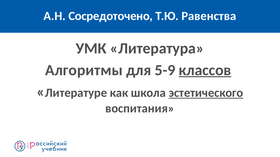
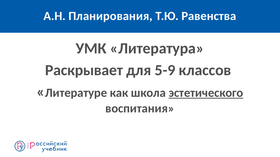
Сосредоточено: Сосредоточено -> Планирования (111, 16)
Алгоритмы: Алгоритмы -> Раскрывает (84, 70)
классов underline: present -> none (205, 70)
